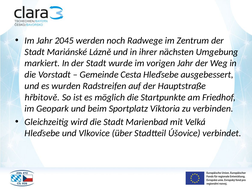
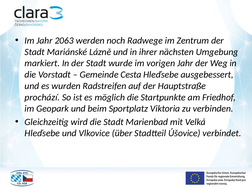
2045: 2045 -> 2063 (64, 41)
hřbitově: hřbitově -> prochází (42, 97)
